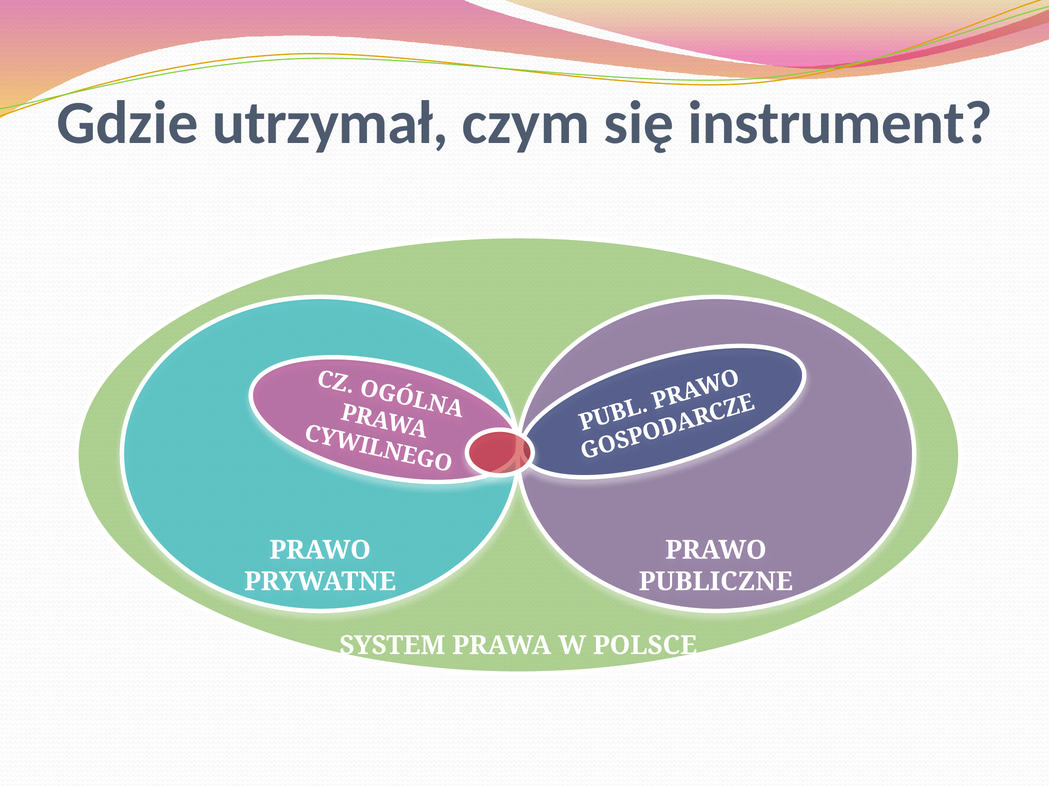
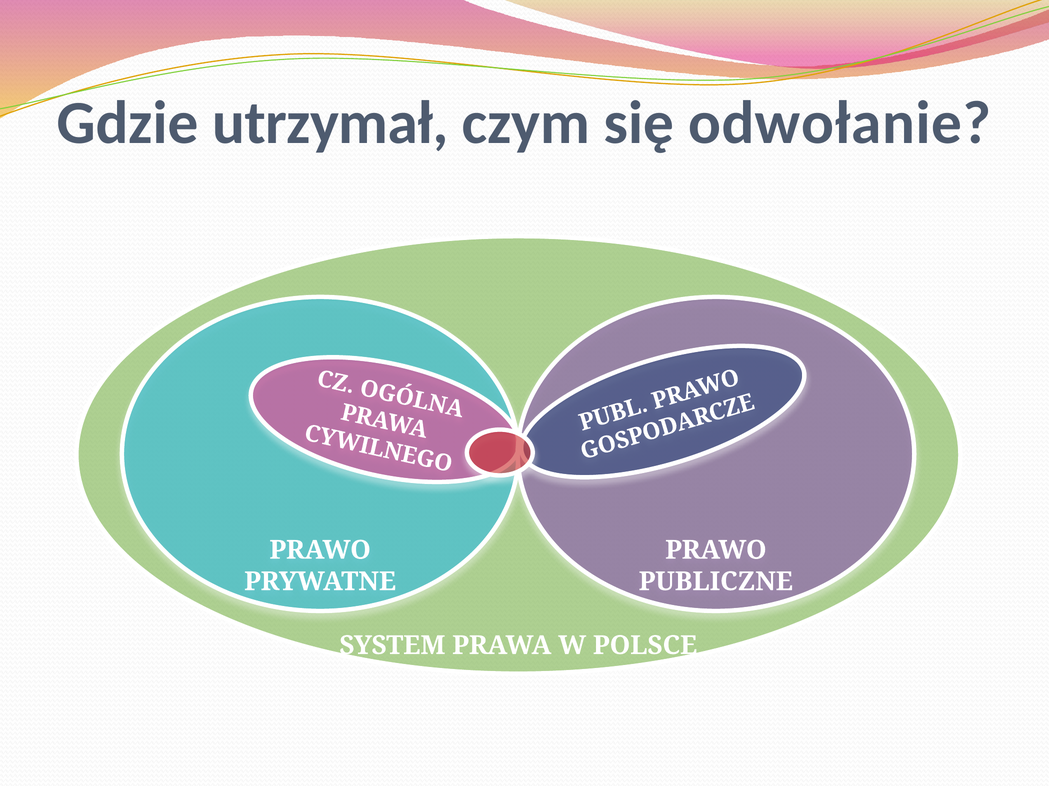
instrument: instrument -> odwołanie (839, 123)
